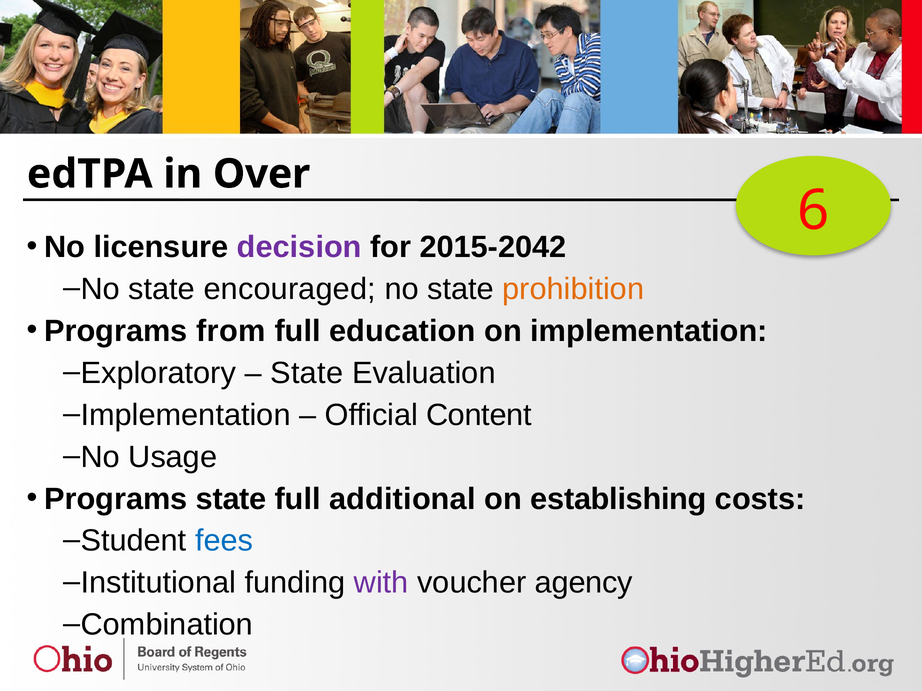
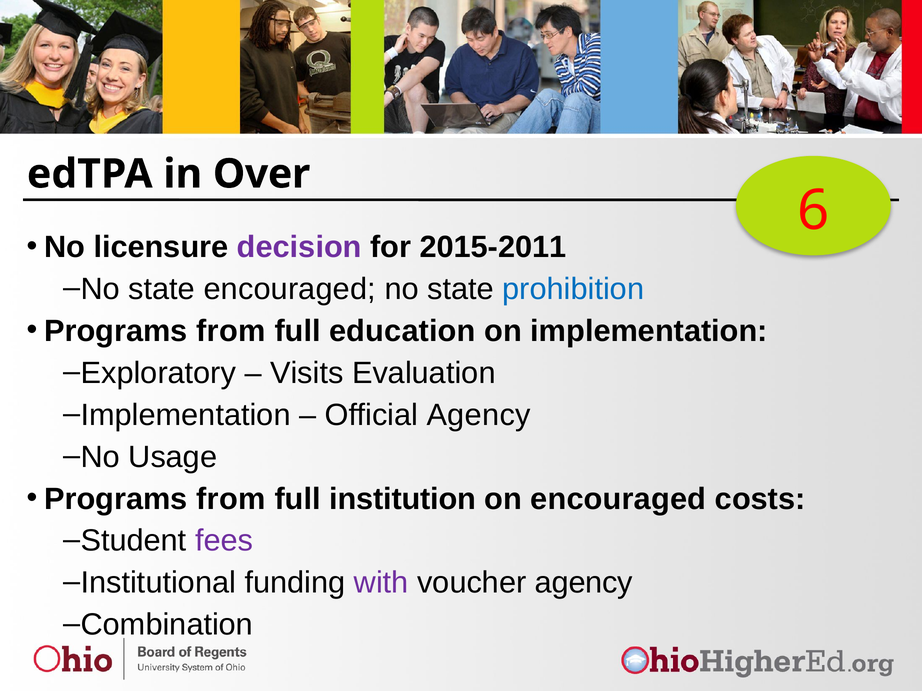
2015-2042: 2015-2042 -> 2015-2011 (493, 247)
prohibition colour: orange -> blue (573, 289)
State: State -> Visits (307, 373)
Official Content: Content -> Agency (479, 415)
state: state -> from (231, 499)
additional: additional -> institution (403, 499)
on establishing: establishing -> encouraged (618, 499)
fees colour: blue -> purple (224, 541)
